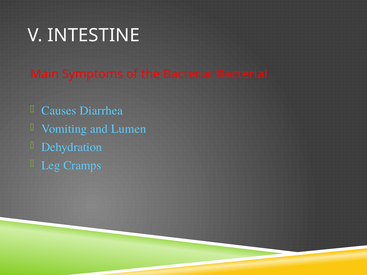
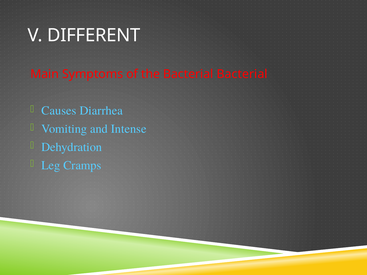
INTESTINE: INTESTINE -> DIFFERENT (94, 35)
Lumen: Lumen -> Intense (129, 129)
